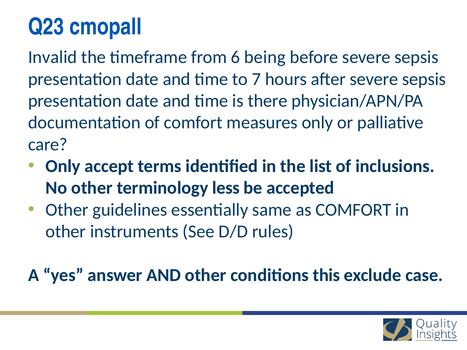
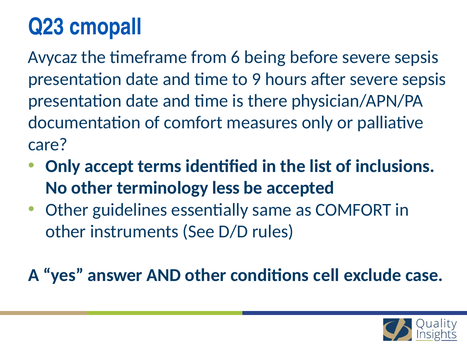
Invalid: Invalid -> Avycaz (53, 57)
7: 7 -> 9 (256, 79)
this: this -> cell (326, 275)
